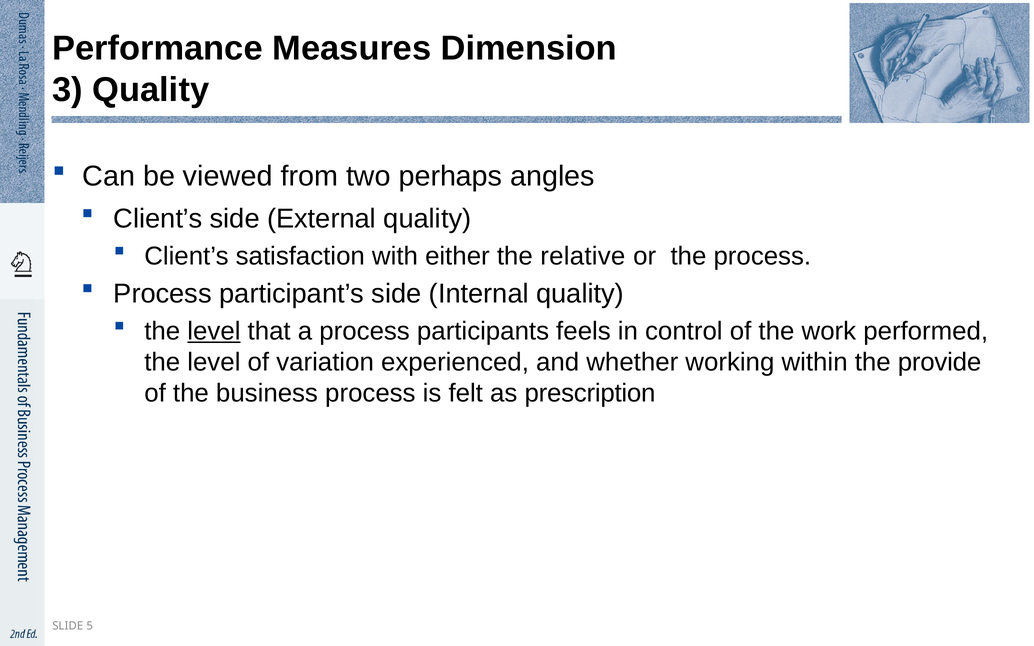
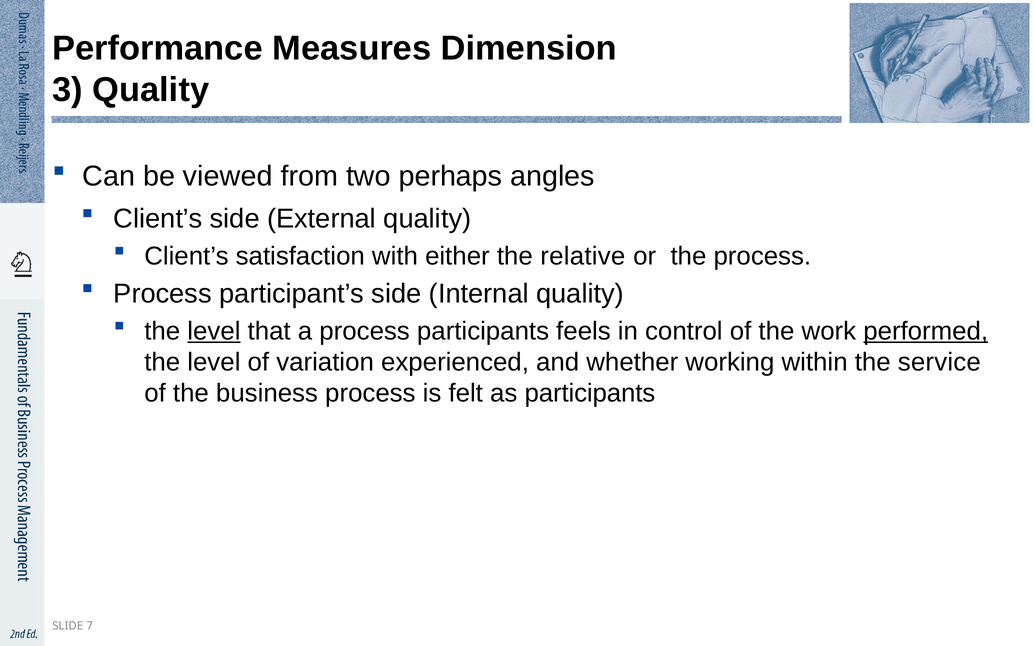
performed underline: none -> present (926, 331)
provide: provide -> service (939, 362)
as prescription: prescription -> participants (590, 393)
5: 5 -> 7 (90, 626)
